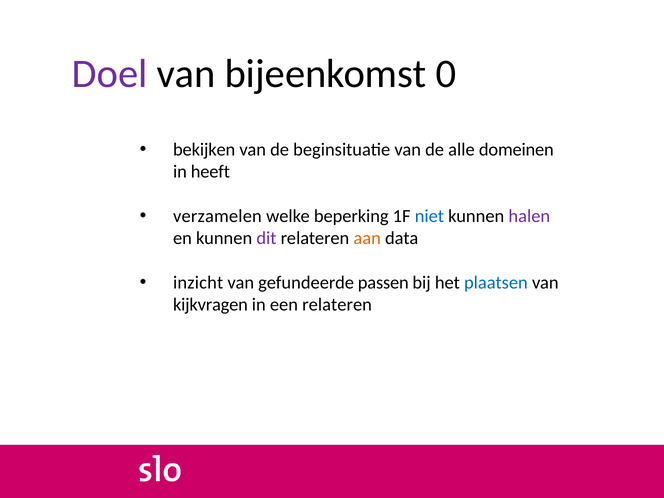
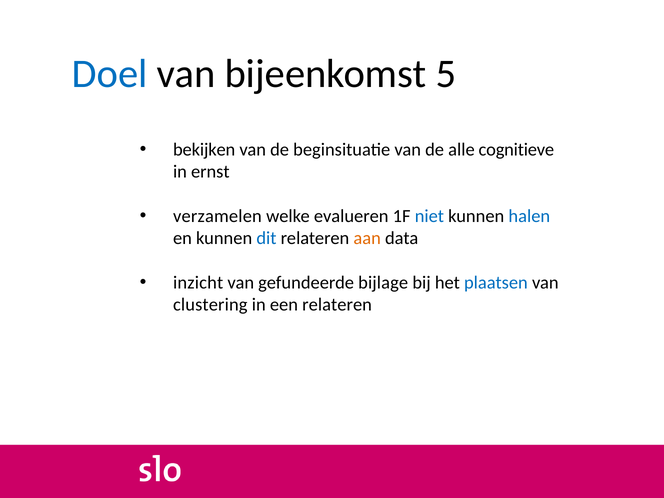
Doel colour: purple -> blue (110, 74)
0: 0 -> 5 (446, 74)
domeinen: domeinen -> cognitieve (516, 150)
heeft: heeft -> ernst (210, 172)
beperking: beperking -> evalueren (351, 216)
halen colour: purple -> blue (529, 216)
dit colour: purple -> blue (266, 238)
passen: passen -> bijlage (383, 282)
kijkvragen: kijkvragen -> clustering (210, 305)
